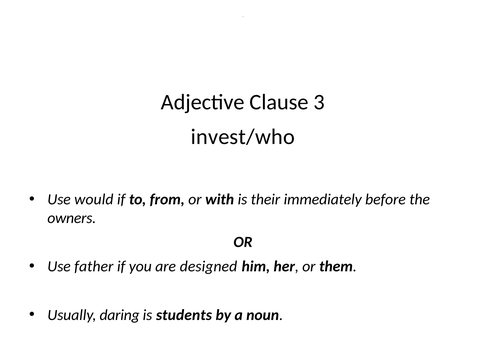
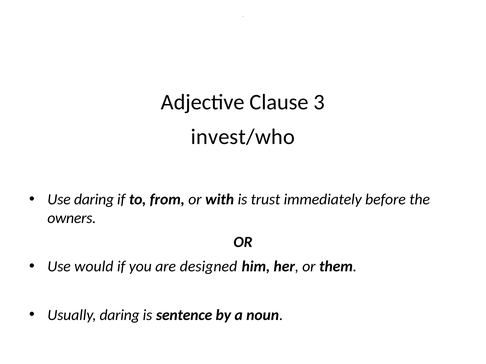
Use would: would -> daring (94, 200)
their: their -> trust (266, 200)
father: father -> would (94, 267)
students: students -> sentence (184, 315)
